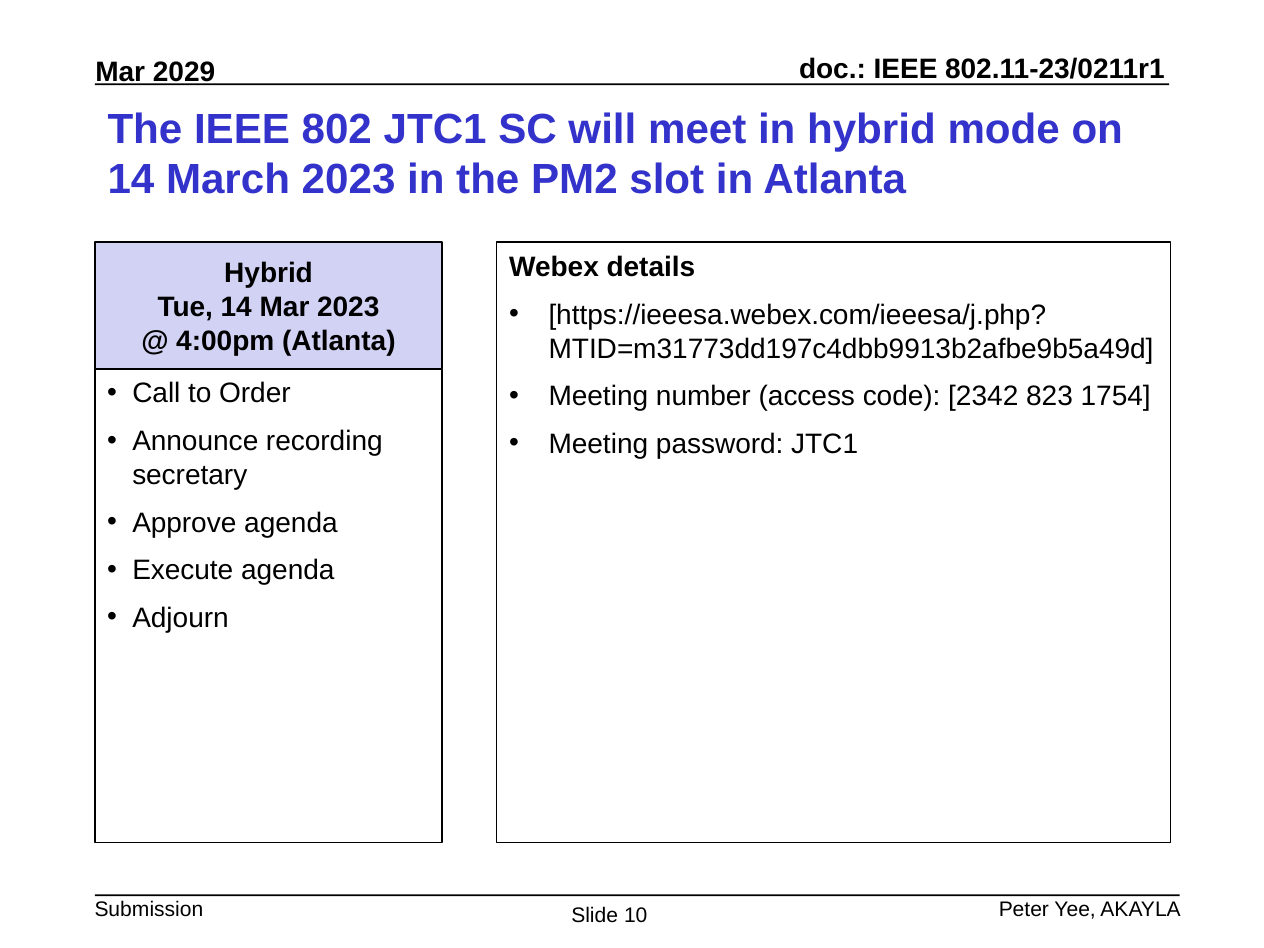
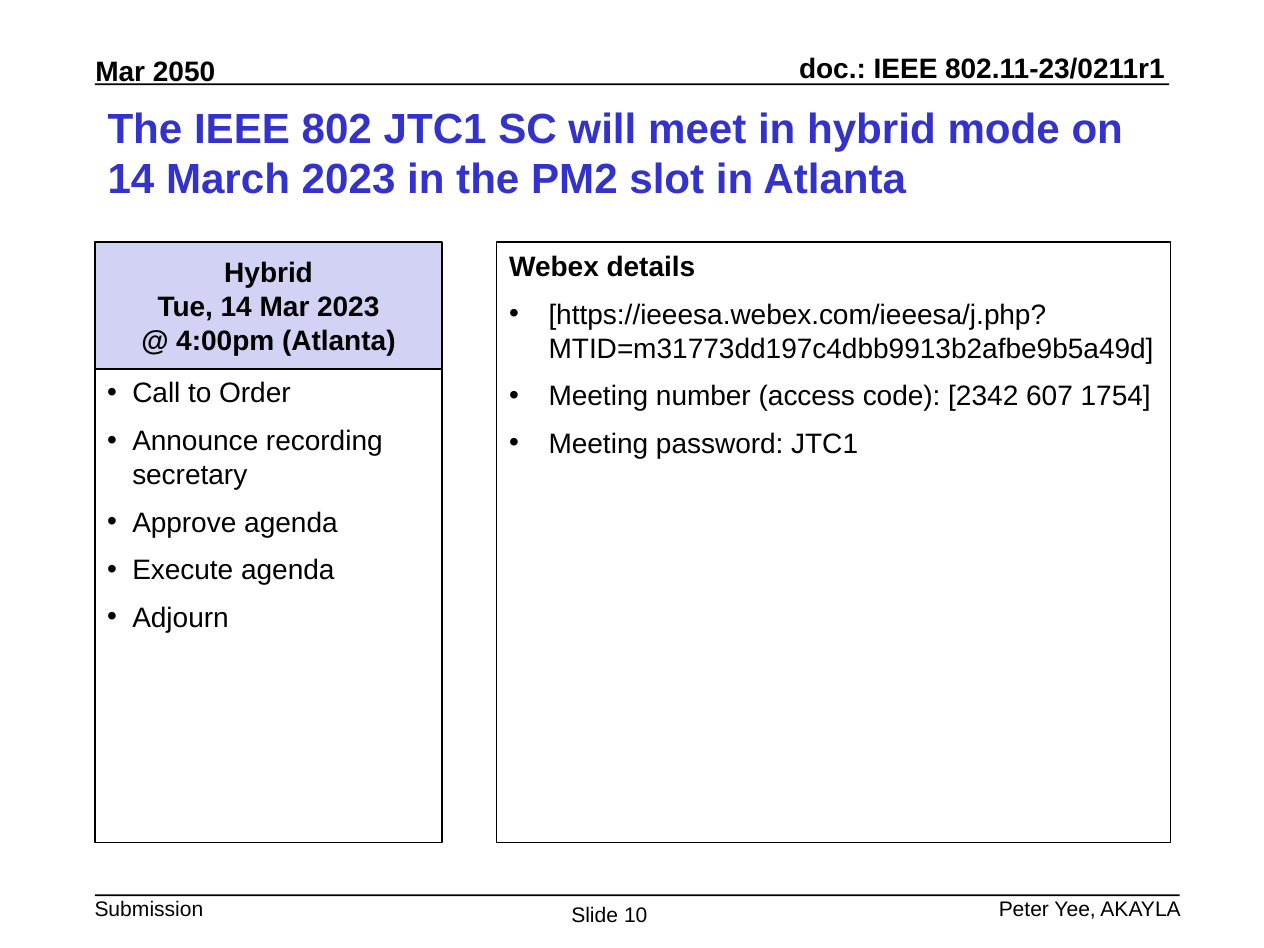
2029: 2029 -> 2050 (184, 72)
823: 823 -> 607 (1049, 397)
